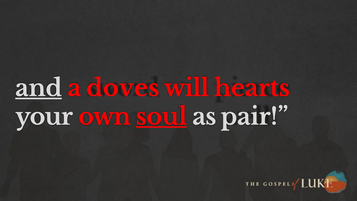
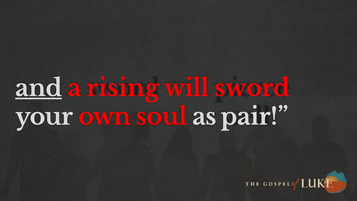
doves: doves -> rising (123, 88)
hearts: hearts -> sword (252, 88)
soul underline: present -> none (161, 117)
